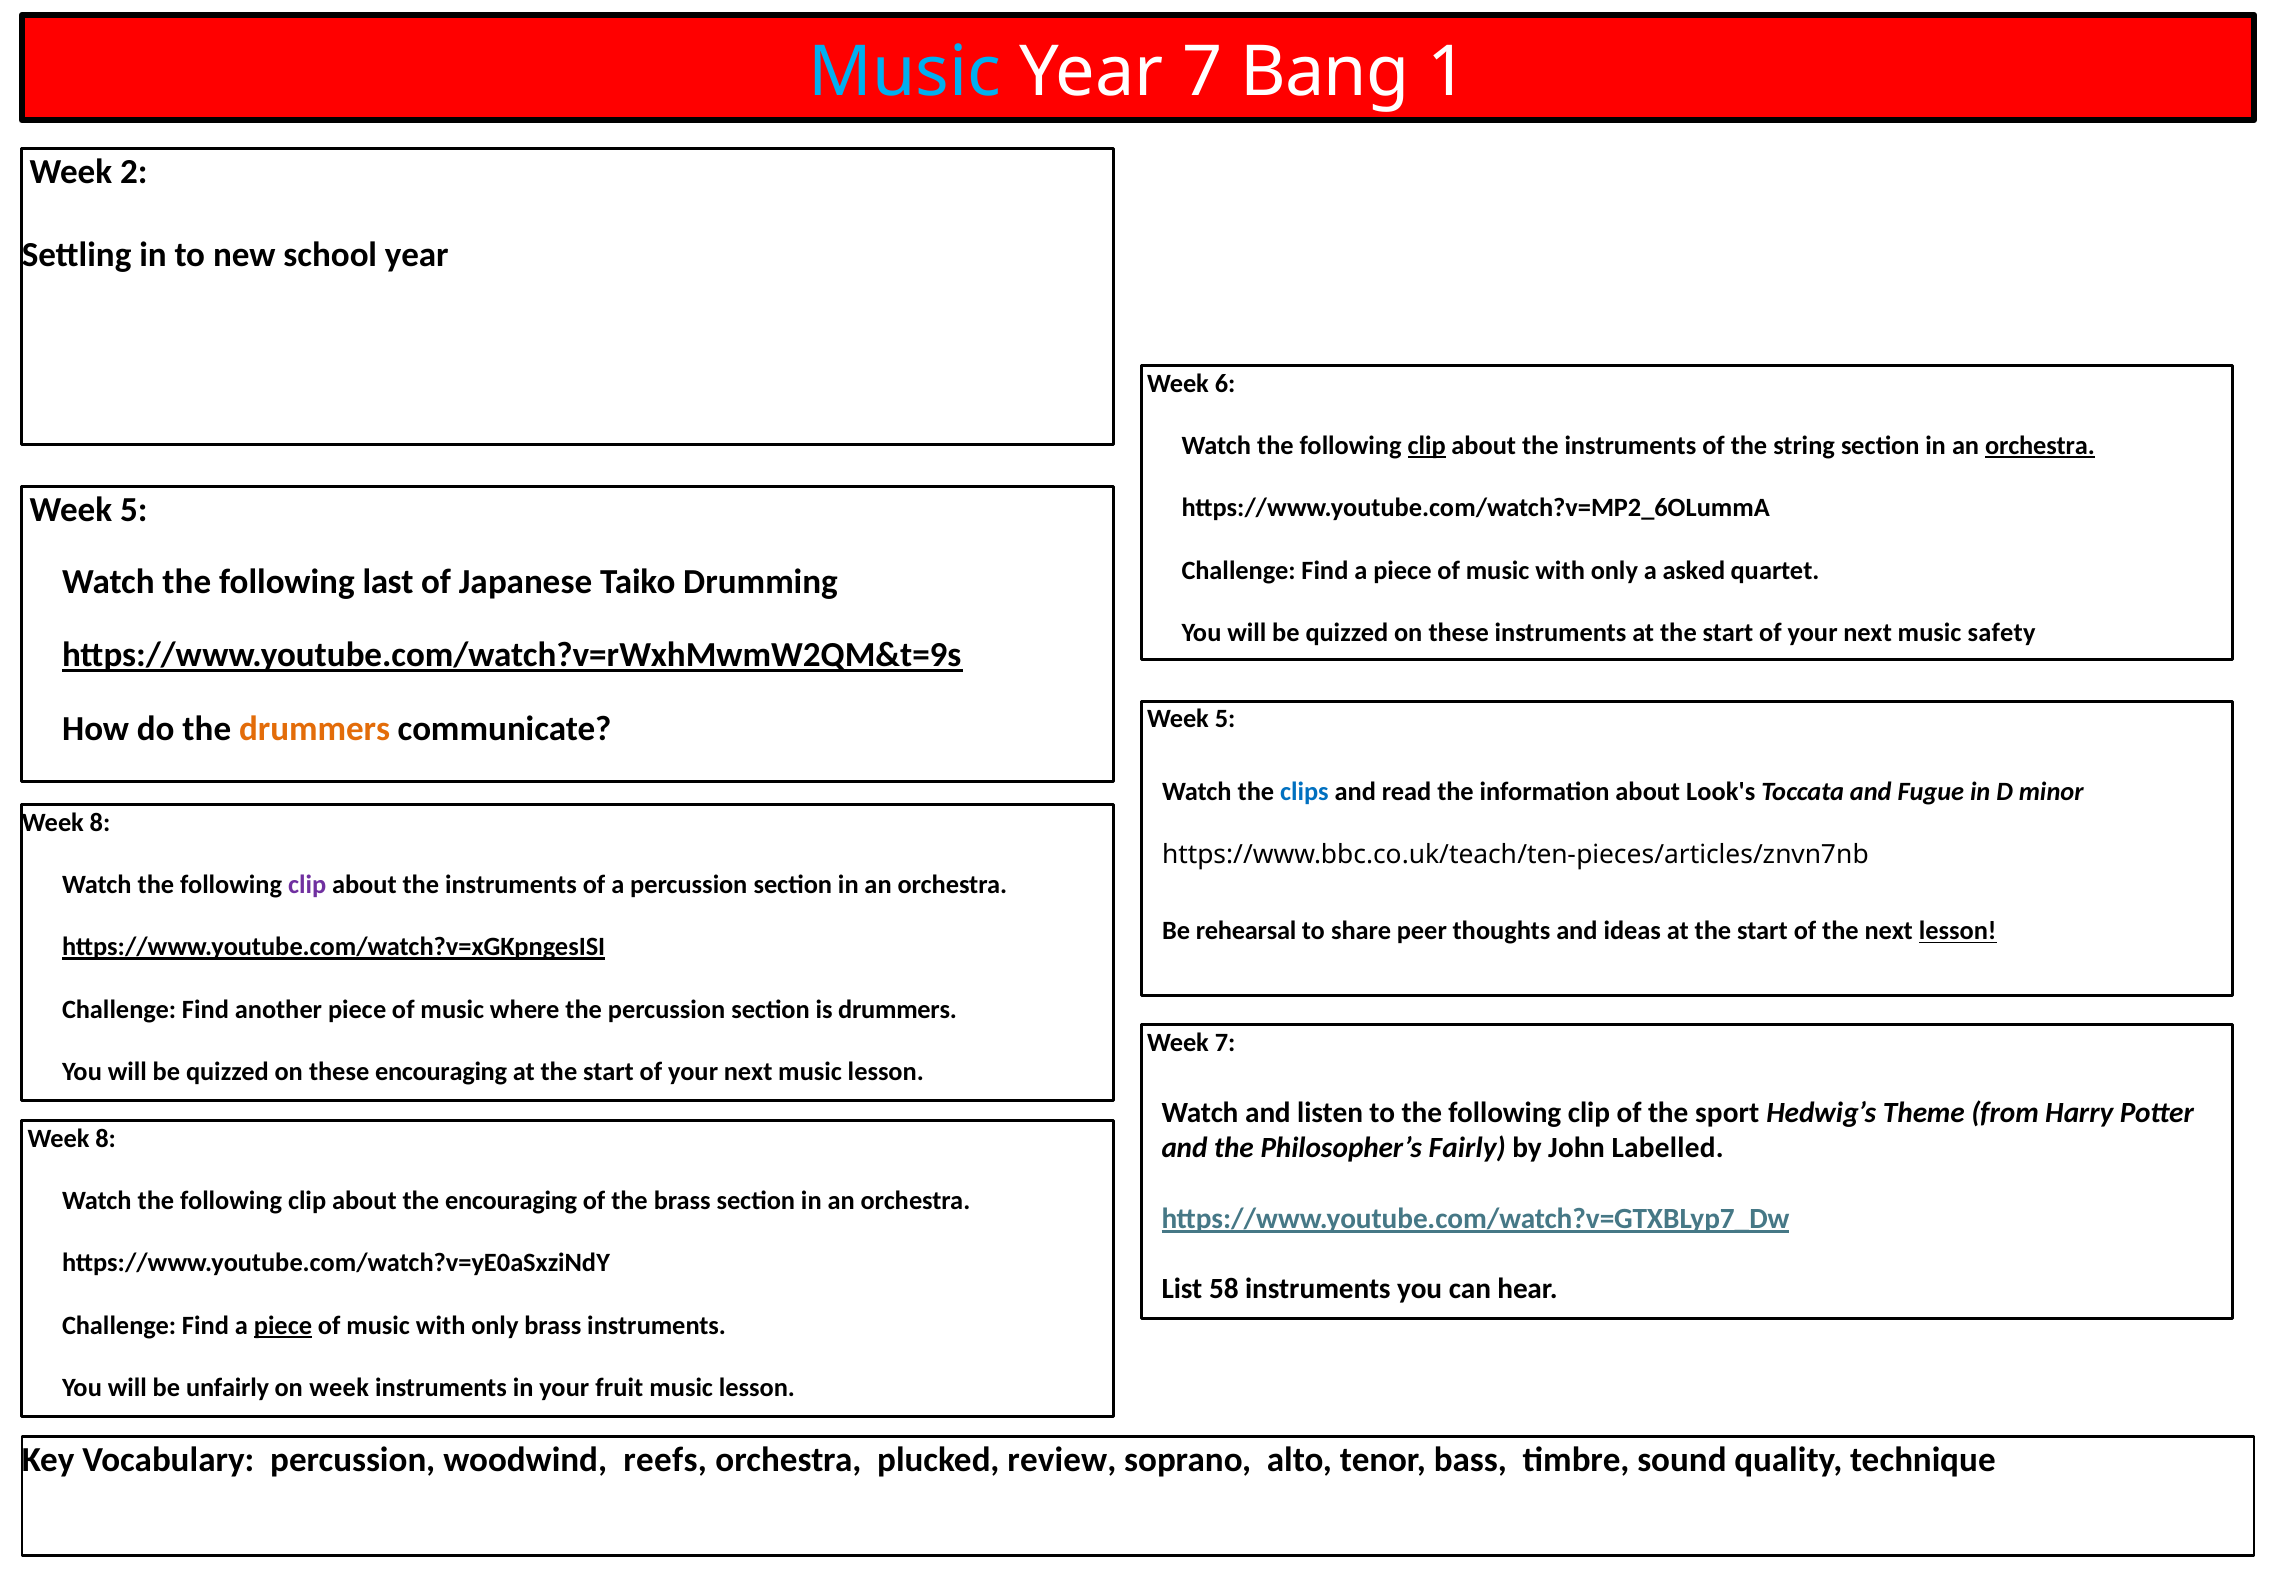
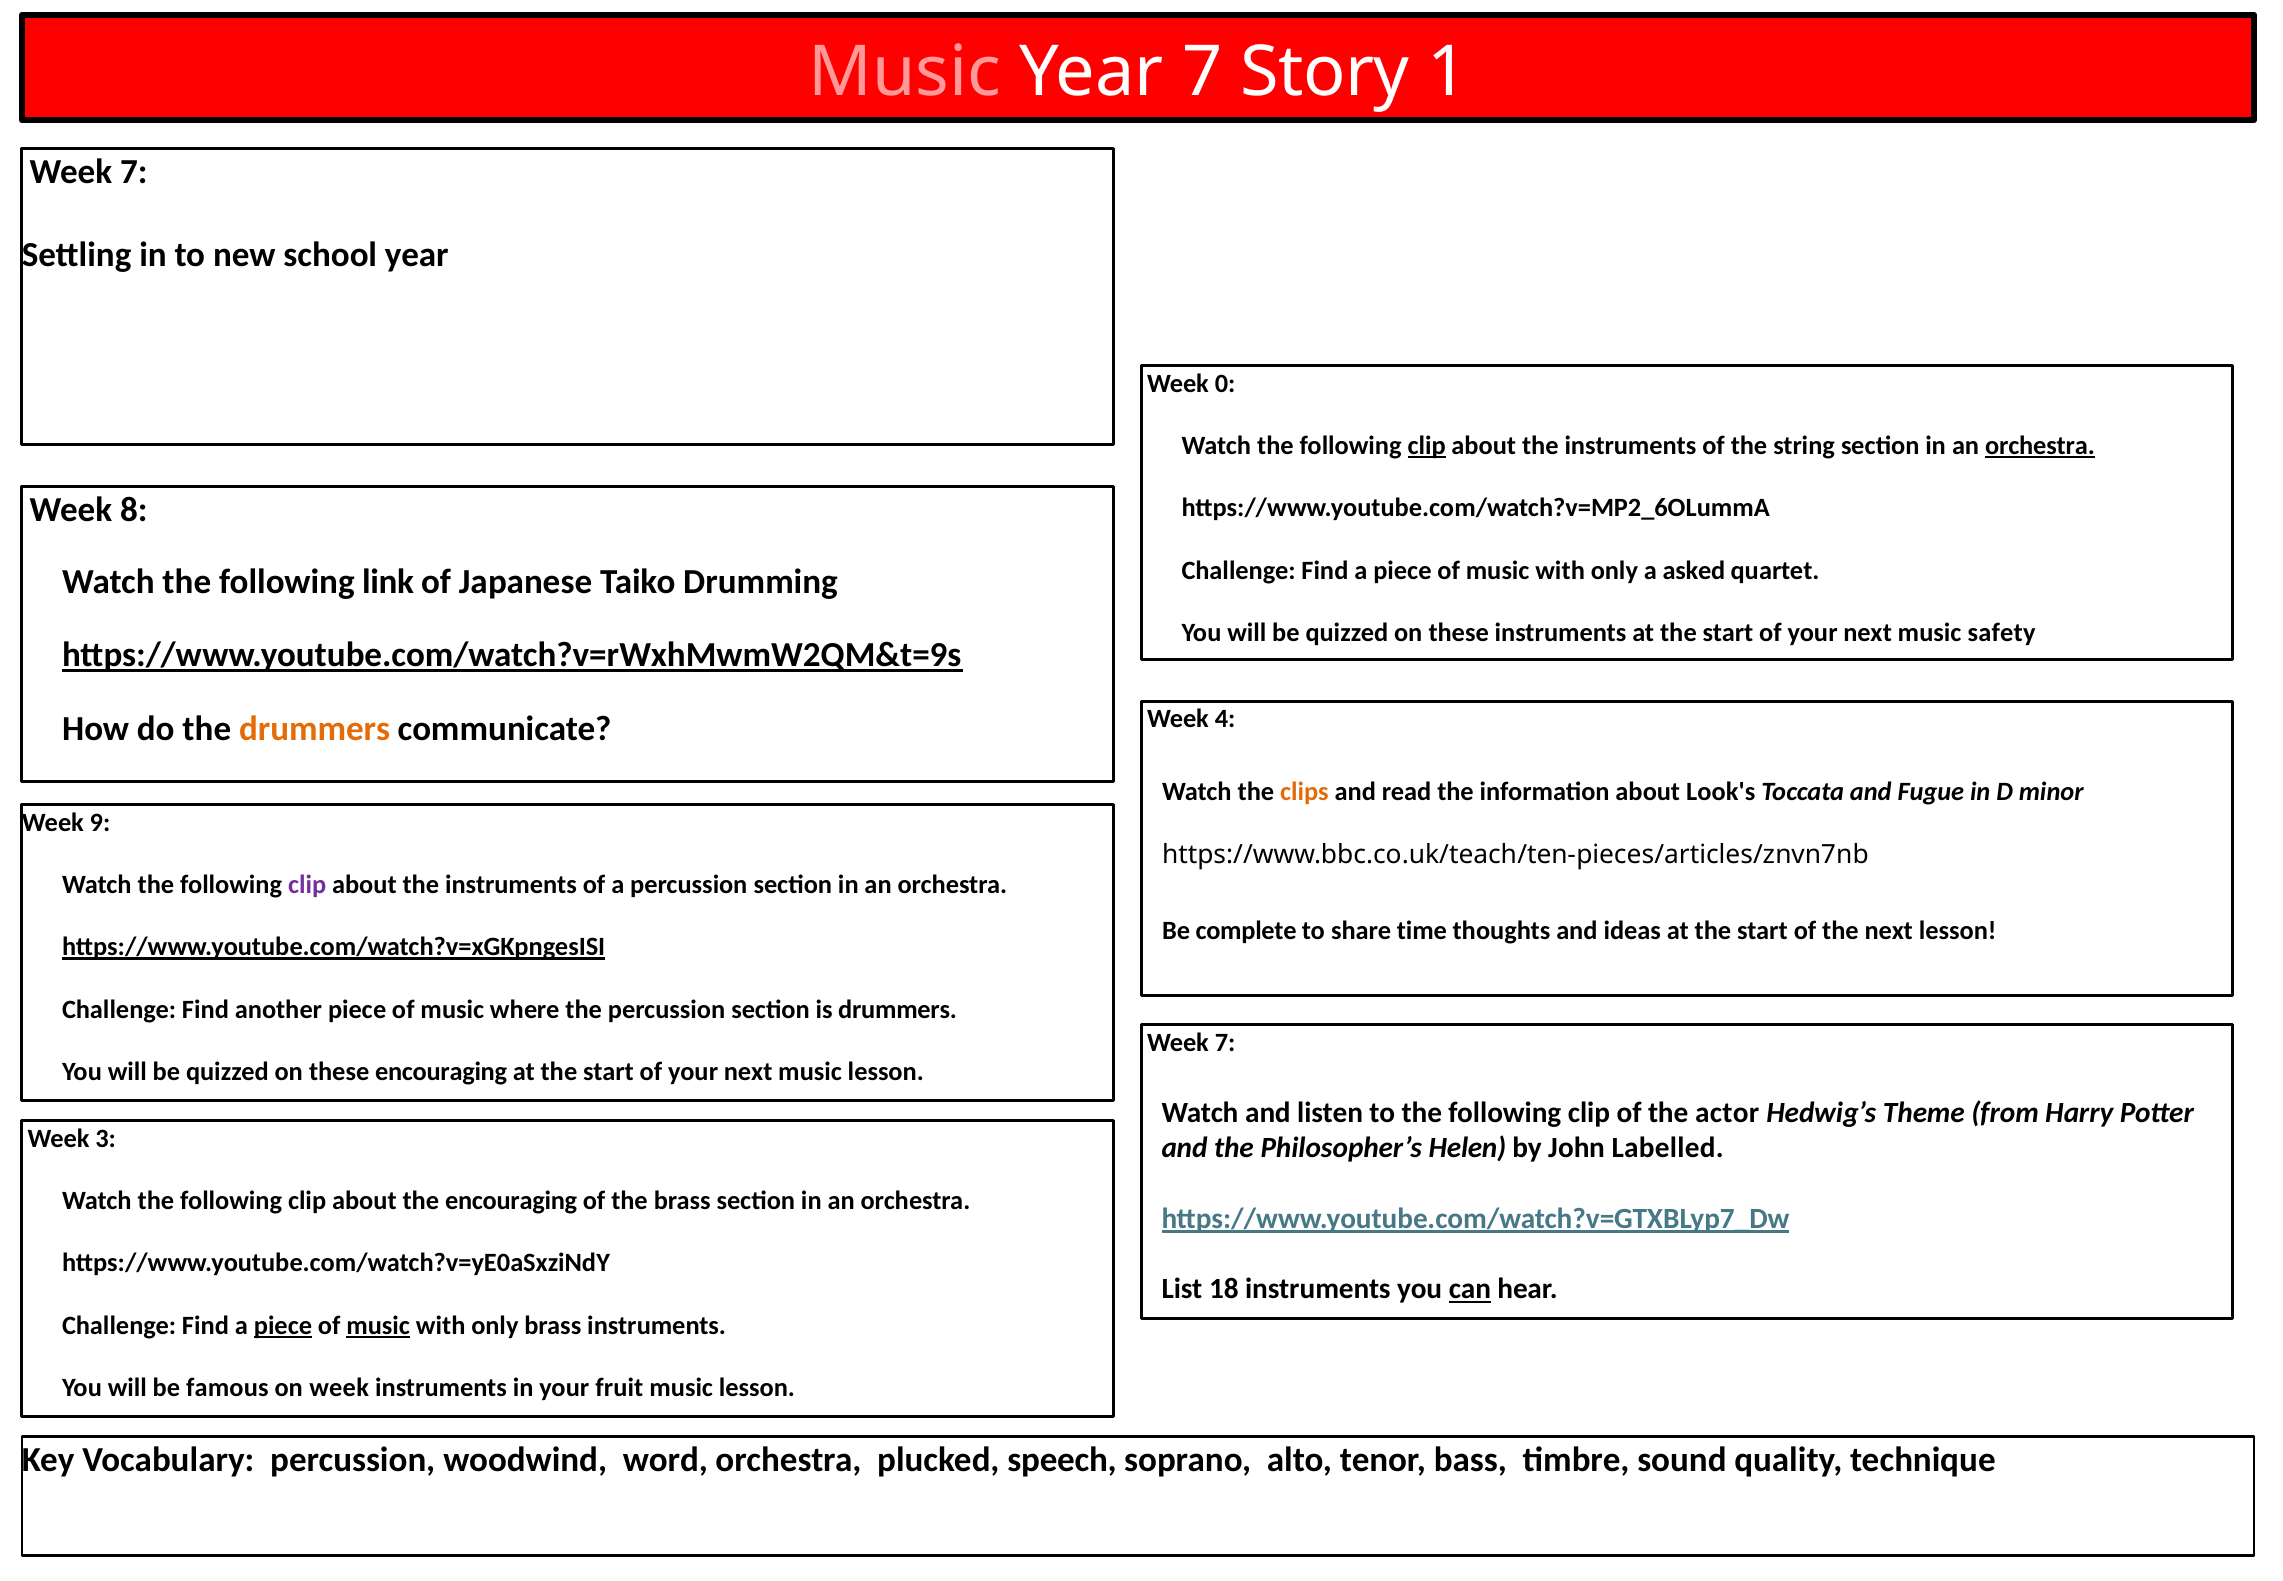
Music colour: light blue -> pink (905, 73)
Bang: Bang -> Story (1325, 73)
2: 2 -> 7 (134, 172)
6: 6 -> 0 (1225, 383)
5: 5 -> 8 (134, 510)
last: last -> link (388, 582)
5: 5 -> 4 (1225, 719)
clips colour: blue -> orange (1304, 791)
8: 8 -> 9 (100, 822)
rehearsal: rehearsal -> complete (1246, 931)
peer: peer -> time (1422, 931)
lesson underline: present -> none (1958, 931)
sport: sport -> actor (1727, 1112)
8: 8 -> 3 (106, 1138)
Fairly: Fairly -> Helen (1468, 1148)
58: 58 -> 18 (1224, 1289)
can underline: none -> present (1470, 1289)
music underline: none -> present (378, 1325)
unfairly: unfairly -> famous (227, 1387)
reefs: reefs -> word (665, 1460)
review: review -> speech (1062, 1460)
